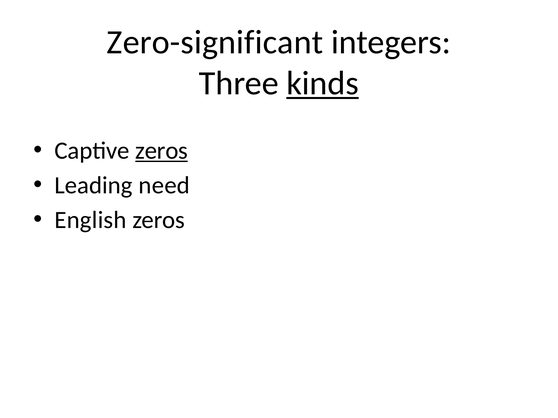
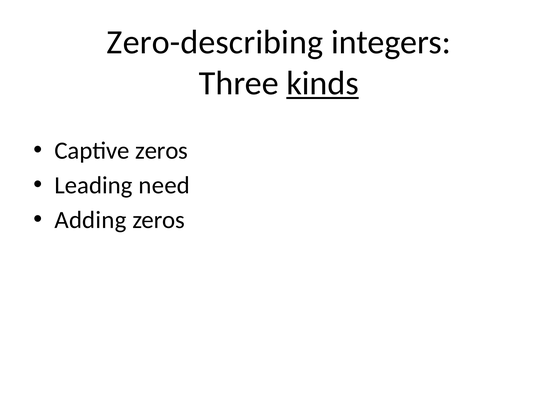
Zero-significant: Zero-significant -> Zero-describing (215, 42)
zeros underline: present -> none (162, 151)
English: English -> Adding (90, 220)
